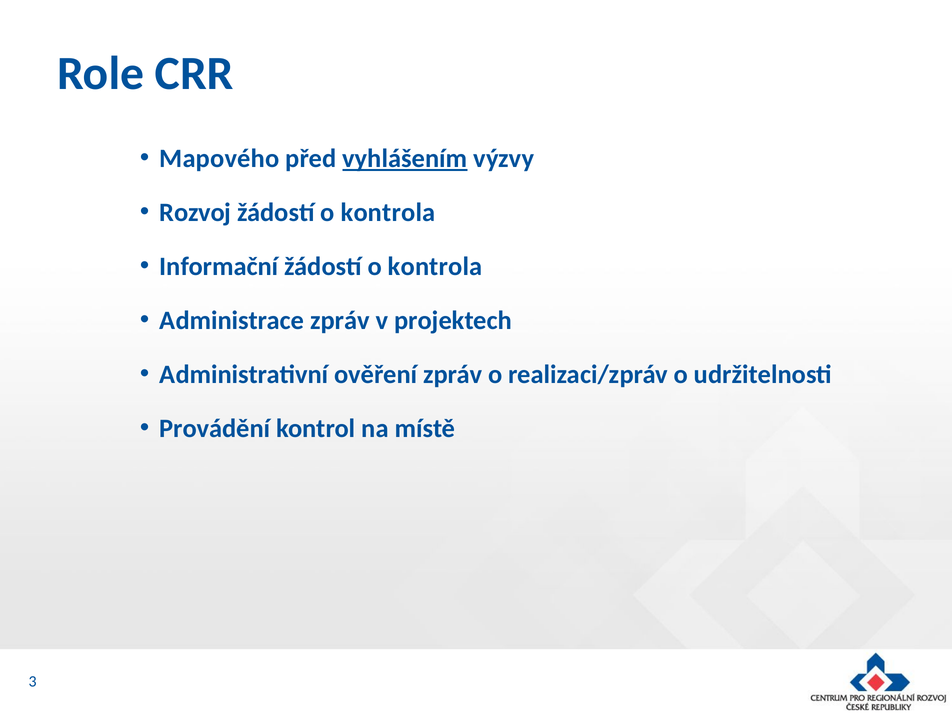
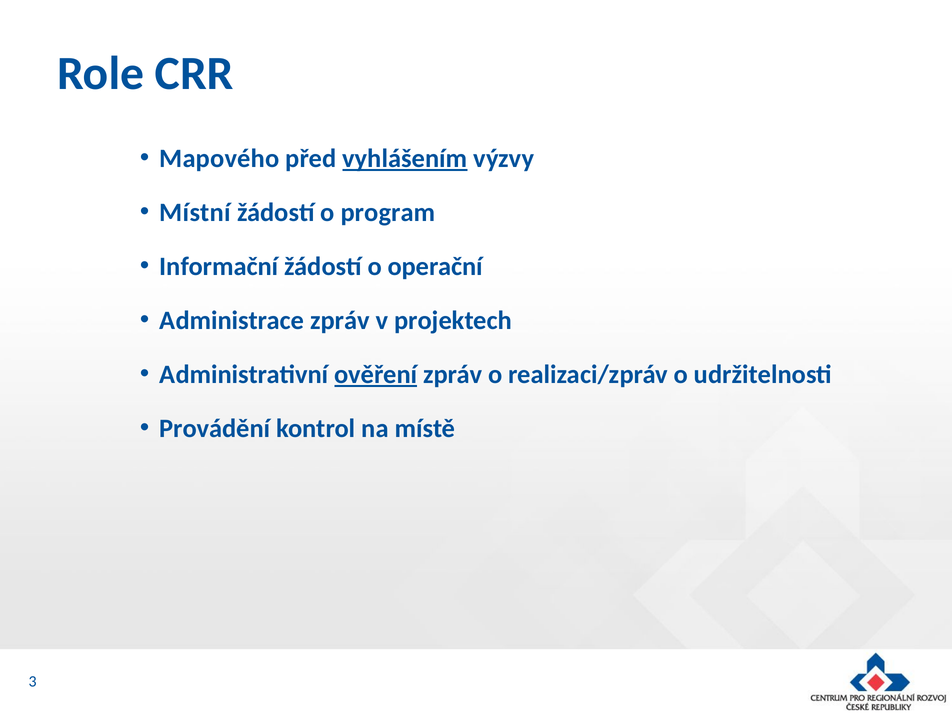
Rozvoj: Rozvoj -> Místní (195, 213)
kontrola: kontrola -> program (388, 213)
kontrola: kontrola -> operační (435, 267)
ověření underline: none -> present (376, 375)
